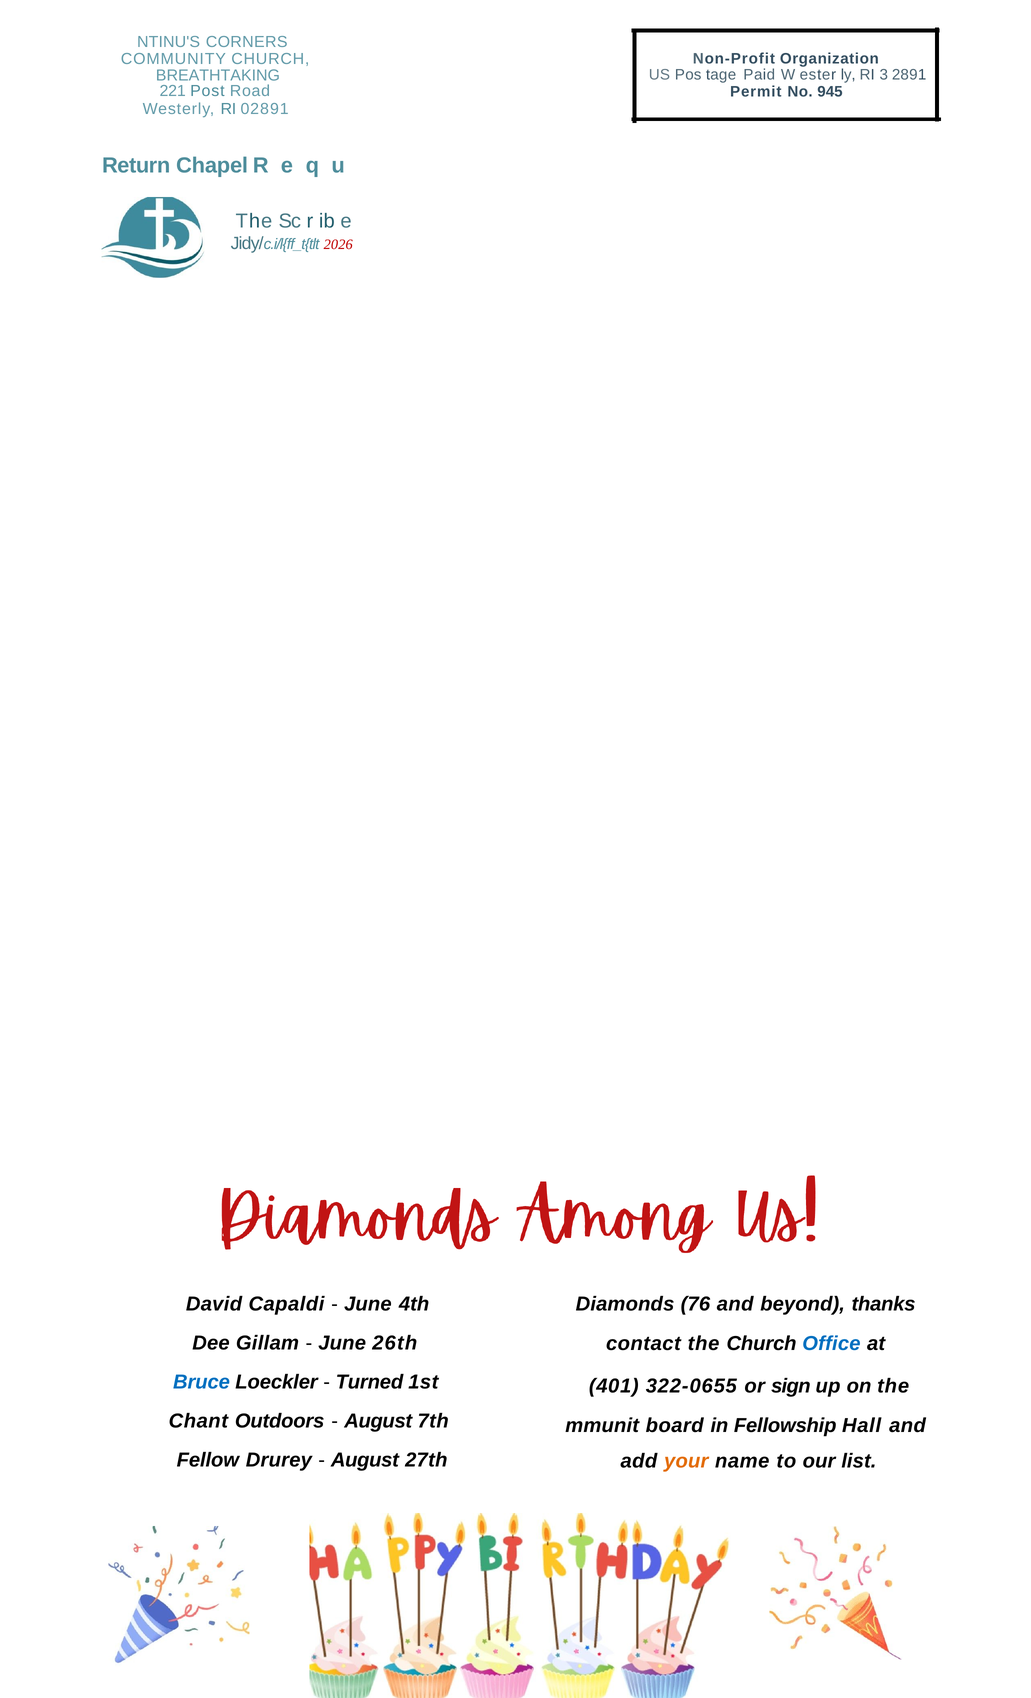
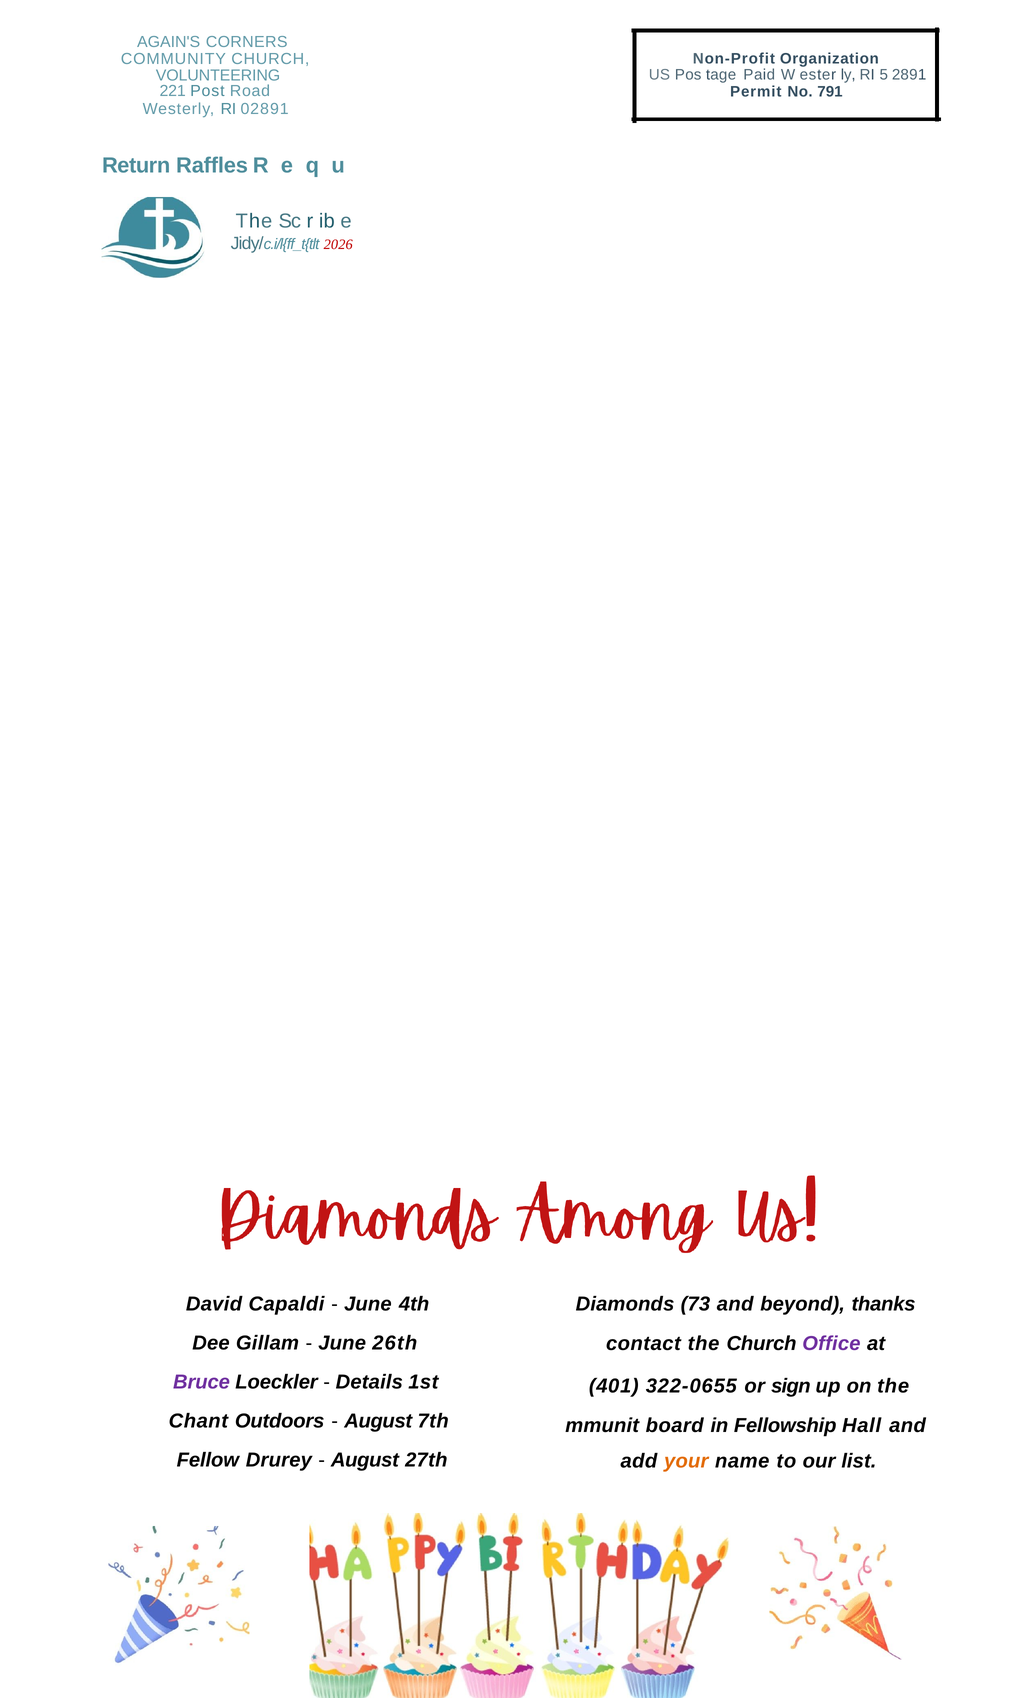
NTINU'S: NTINU'S -> AGAIN'S (169, 42)
3: 3 -> 5 (884, 75)
BREATHTAKING: BREATHTAKING -> VOLUNTEERING (218, 76)
945: 945 -> 791 (830, 92)
Chapel: Chapel -> Raffles (212, 166)
76: 76 -> 73 (695, 1304)
Office colour: blue -> purple (831, 1344)
Bruce colour: blue -> purple (201, 1382)
Turned: Turned -> Details (369, 1382)
